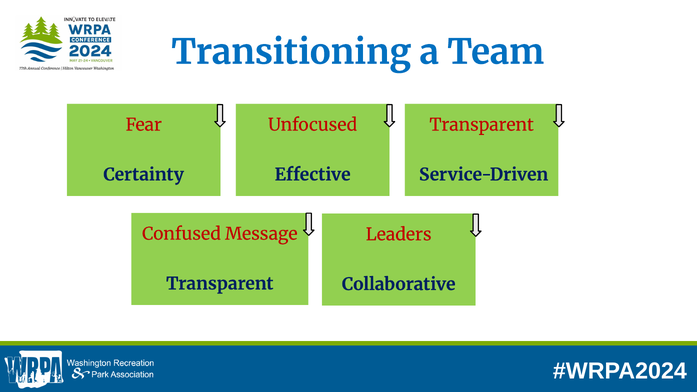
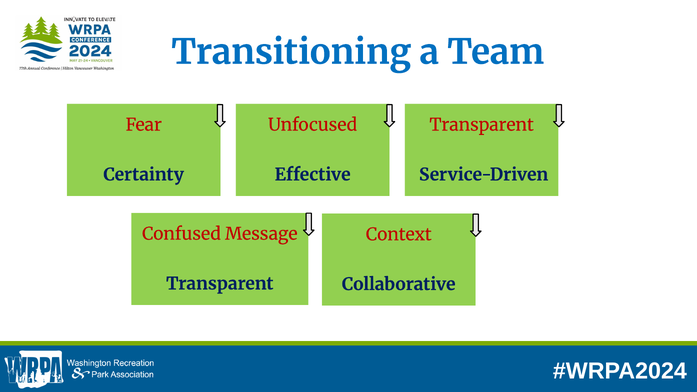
Leaders: Leaders -> Context (399, 235)
